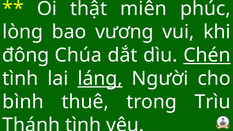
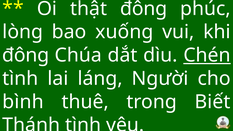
thật miên: miên -> đông (144, 9)
vương: vương -> xuống (124, 32)
láng underline: present -> none (100, 79)
Trìu: Trìu -> Biết (212, 102)
